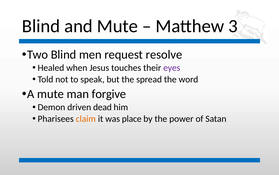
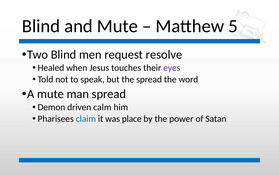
3: 3 -> 5 (233, 26)
man forgive: forgive -> spread (109, 94)
dead: dead -> calm (102, 107)
claim colour: orange -> blue (86, 118)
